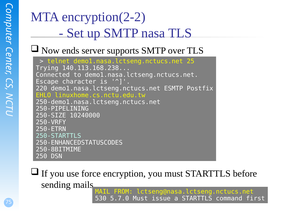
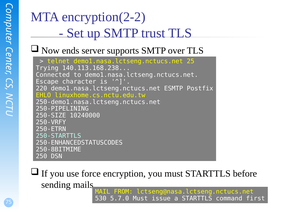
nasa: nasa -> trust (153, 33)
